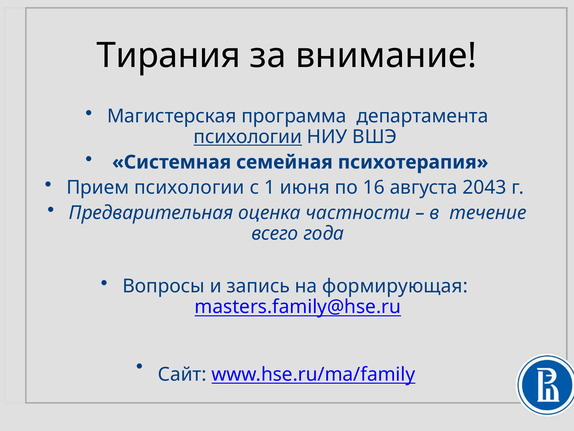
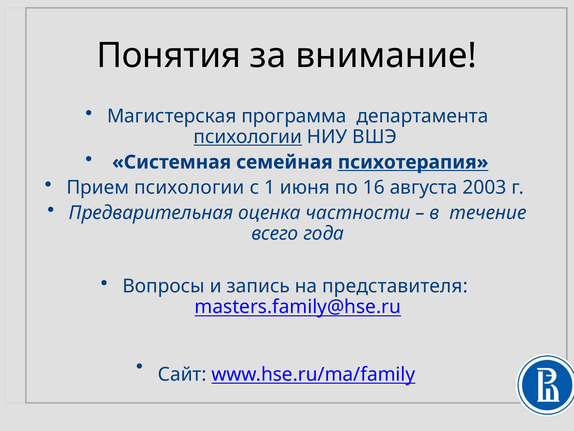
Тирания: Тирания -> Понятия (169, 56)
психотерапия underline: none -> present (413, 162)
2043: 2043 -> 2003 (484, 187)
формирующая: формирующая -> представителя (395, 286)
